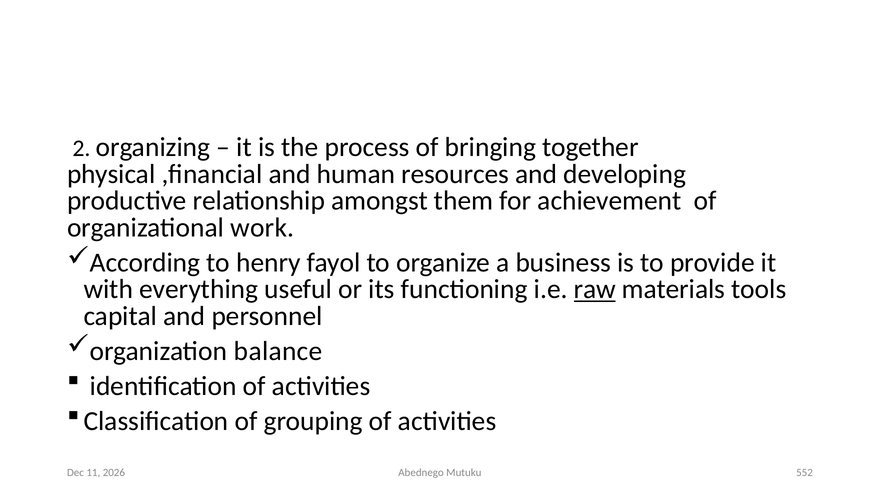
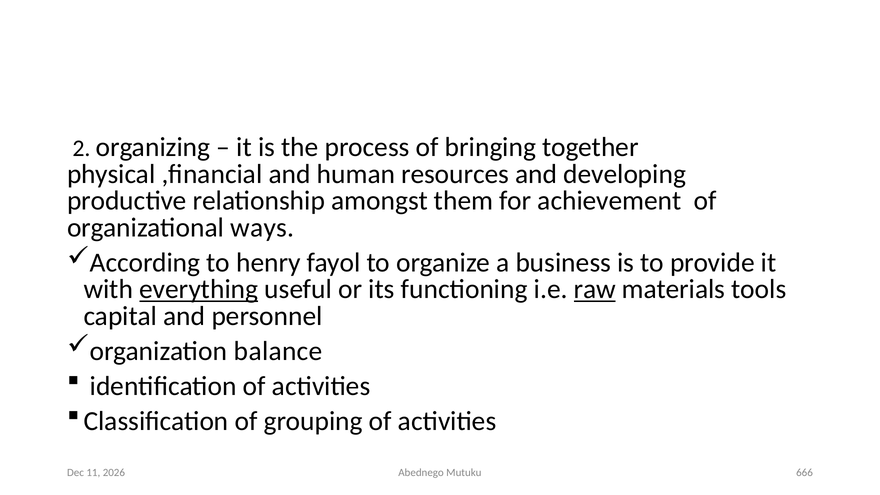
work: work -> ways (262, 228)
everything underline: none -> present (199, 289)
552: 552 -> 666 (805, 473)
